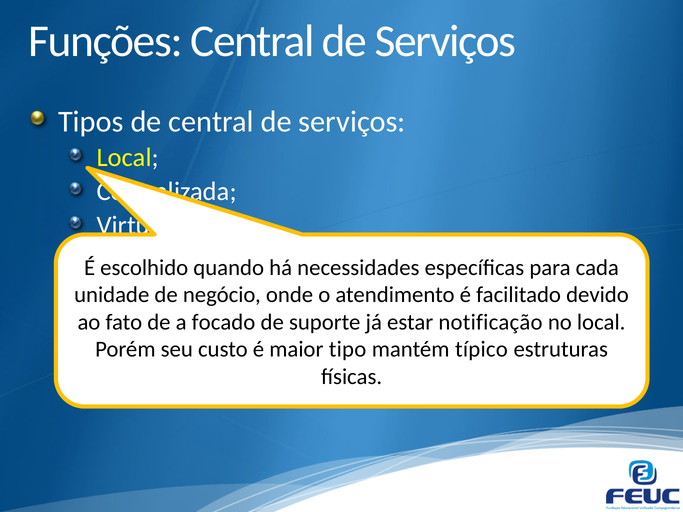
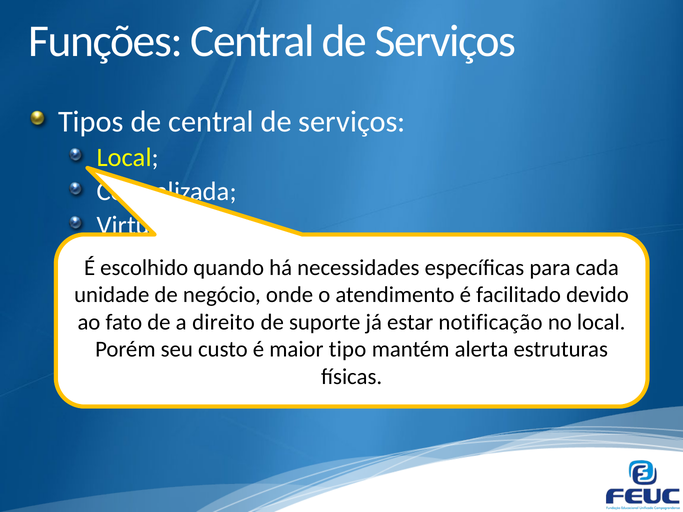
focado: focado -> direito (223, 322)
típico: típico -> alerta (482, 350)
